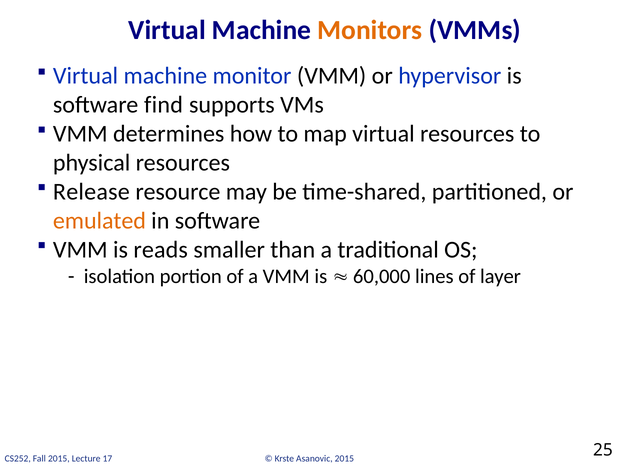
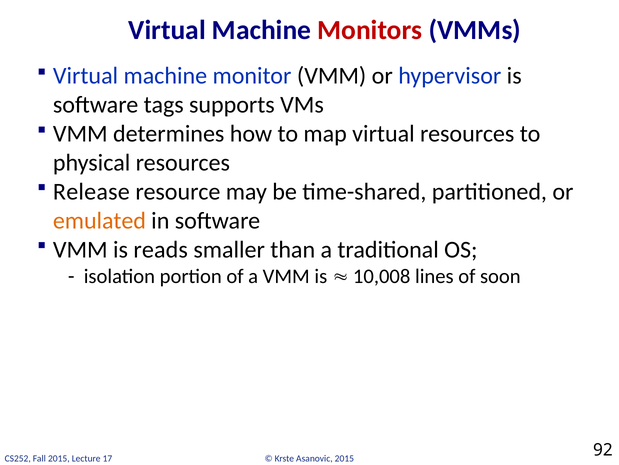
Monitors colour: orange -> red (370, 30)
find: find -> tags (164, 105)
60,000: 60,000 -> 10,008 (382, 276)
layer: layer -> soon (500, 276)
25: 25 -> 92 (603, 449)
